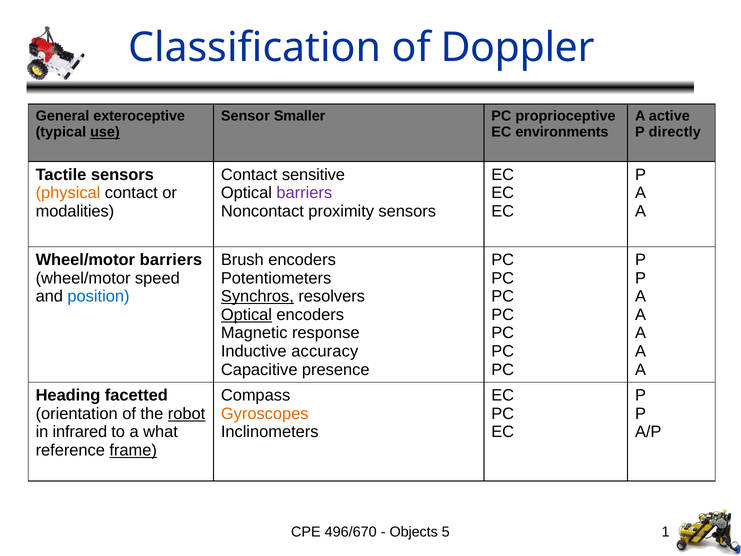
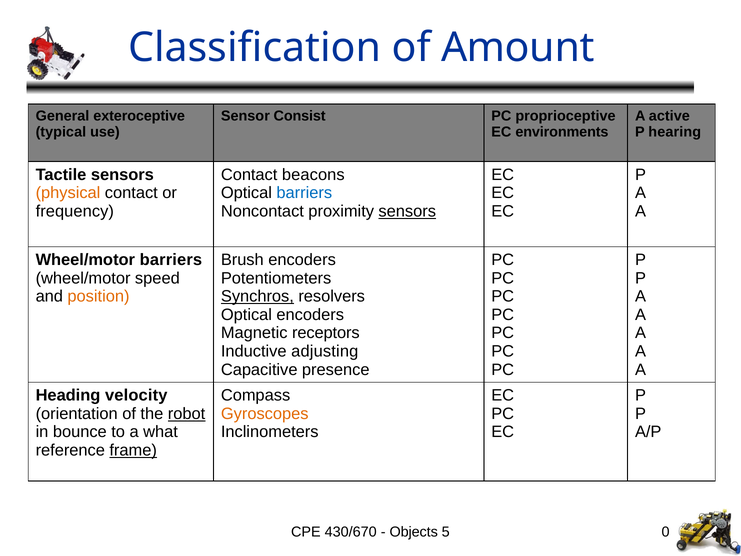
Doppler: Doppler -> Amount (518, 48)
Smaller: Smaller -> Consist (300, 116)
use underline: present -> none (105, 132)
directly: directly -> hearing (675, 132)
sensitive: sensitive -> beacons (313, 175)
barriers colour: purple -> blue (304, 193)
modalities: modalities -> frequency (75, 211)
sensors underline: none -> present (407, 211)
position colour: blue -> orange (99, 296)
Optical underline: present -> none (246, 315)
response: response -> receptors (326, 333)
accuracy: accuracy -> adjusting (325, 351)
facetted: facetted -> velocity (136, 395)
infrared: infrared -> bounce (80, 432)
496/670: 496/670 -> 430/670 (351, 532)
1: 1 -> 0 (666, 532)
